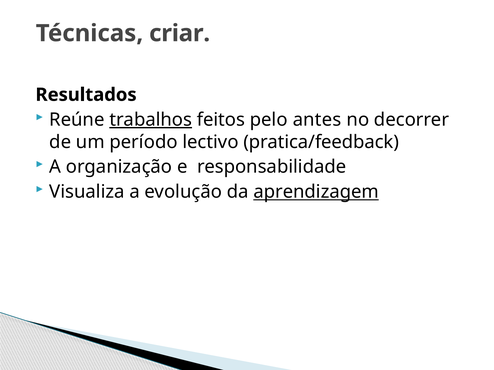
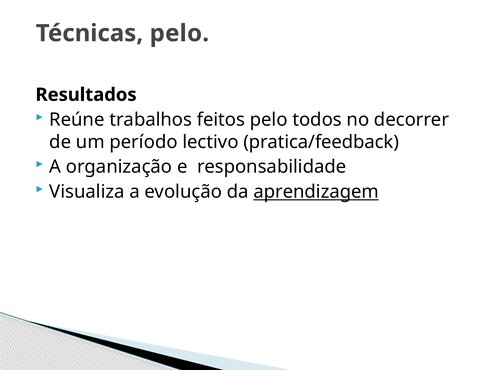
Técnicas criar: criar -> pelo (179, 33)
trabalhos underline: present -> none (151, 120)
antes: antes -> todos (317, 120)
